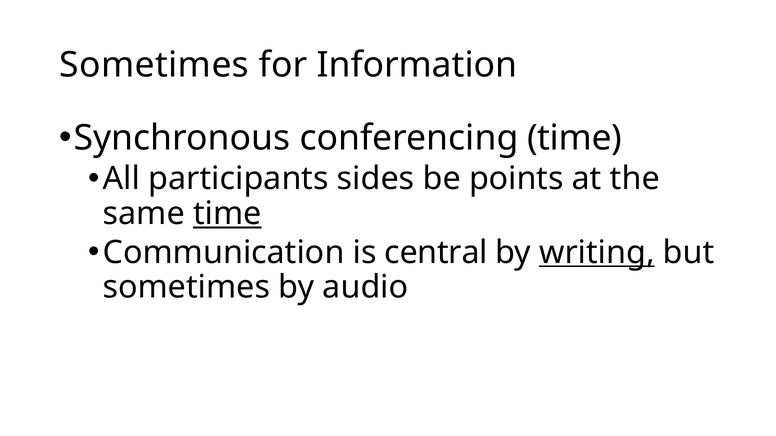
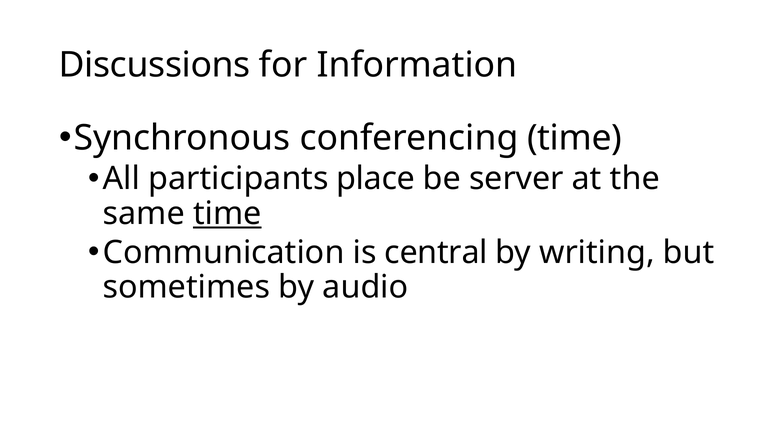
Sometimes: Sometimes -> Discussions (155, 65)
sides: sides -> place (376, 179)
points: points -> server (516, 179)
writing underline: present -> none (597, 253)
